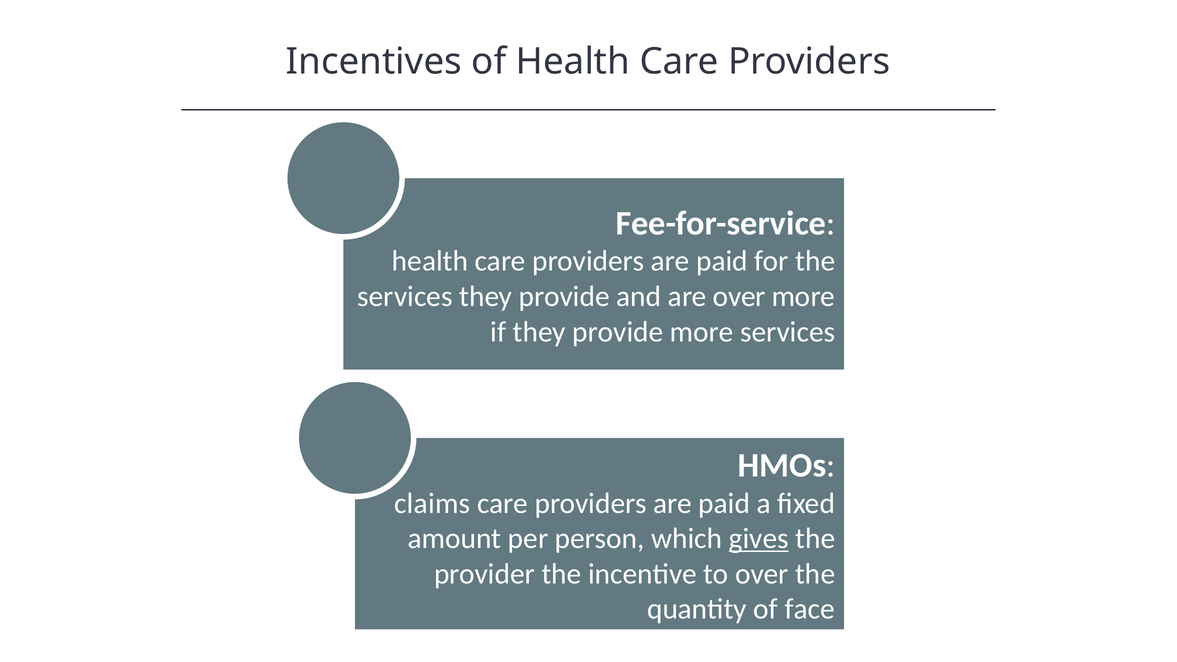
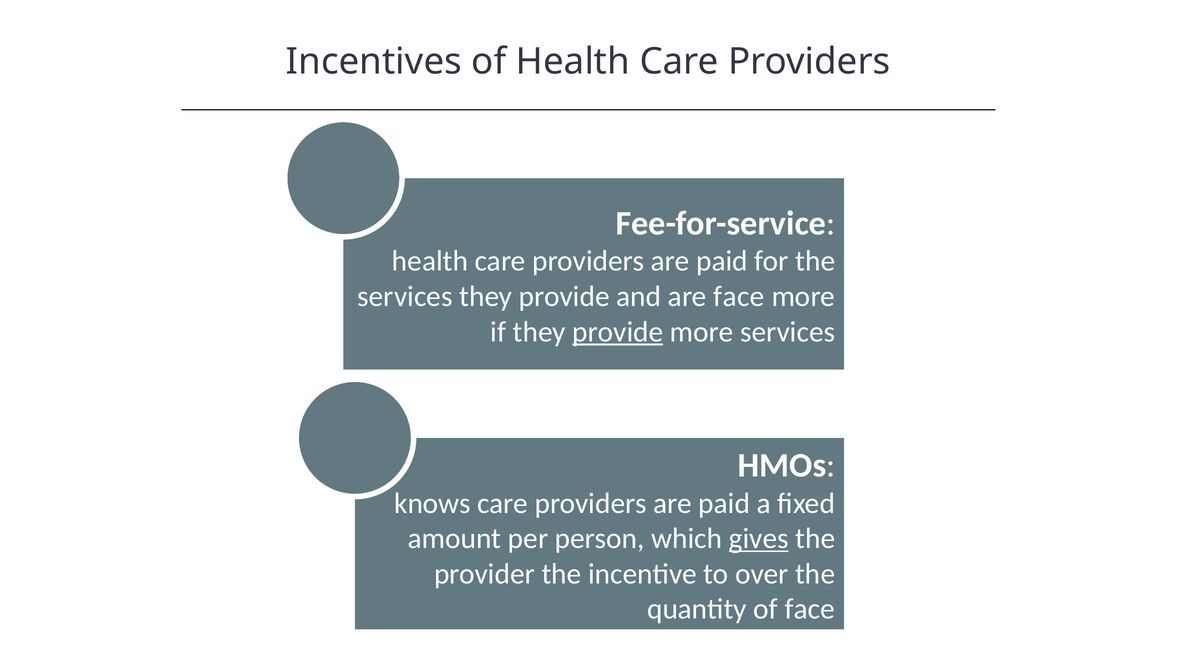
are over: over -> face (739, 297)
provide underline: none -> present (618, 332)
claims: claims -> knows (432, 503)
